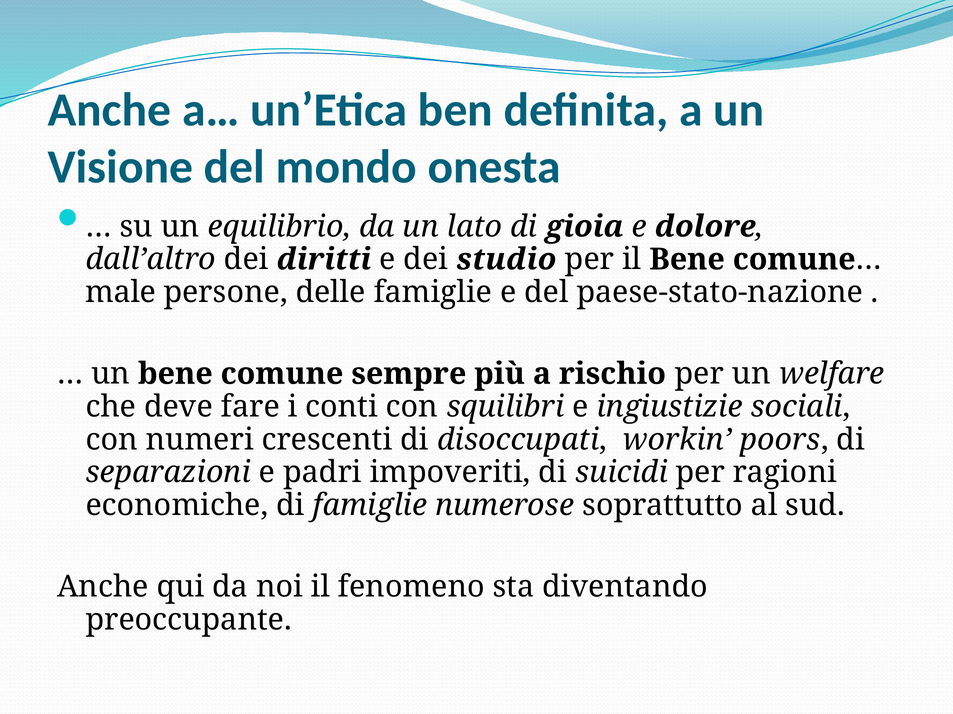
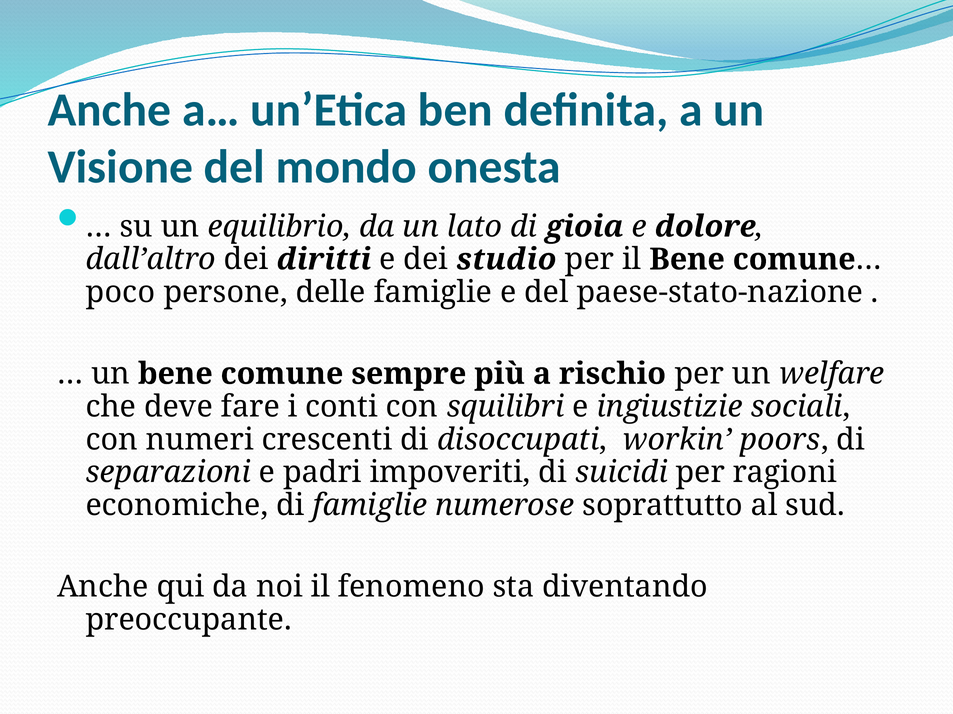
male: male -> poco (120, 293)
